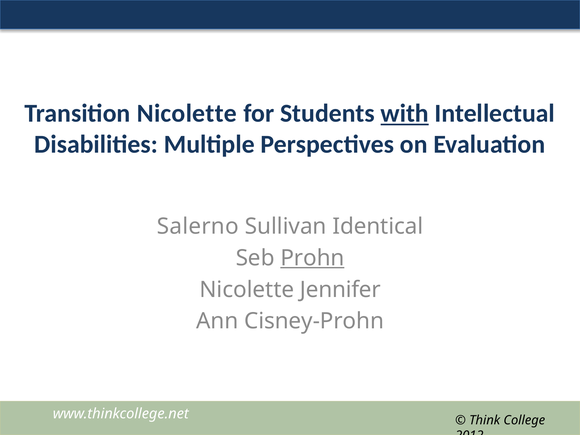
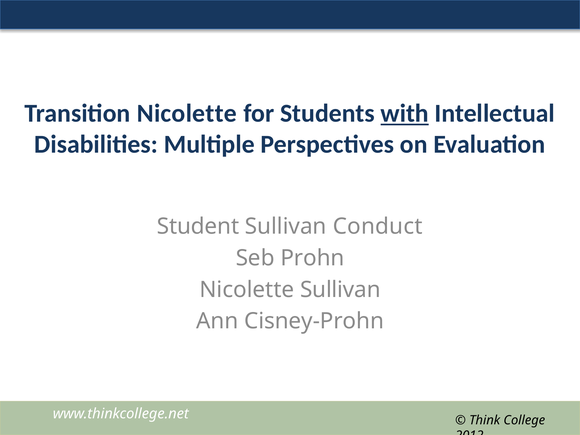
Salerno: Salerno -> Student (198, 226)
Identical: Identical -> Conduct (378, 226)
Prohn underline: present -> none (312, 258)
Nicolette Jennifer: Jennifer -> Sullivan (340, 290)
